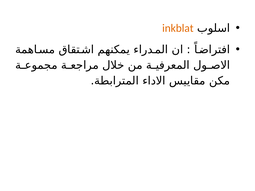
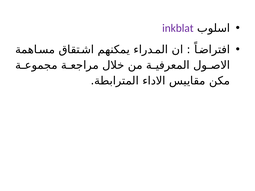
inkblat colour: orange -> purple (178, 28)
